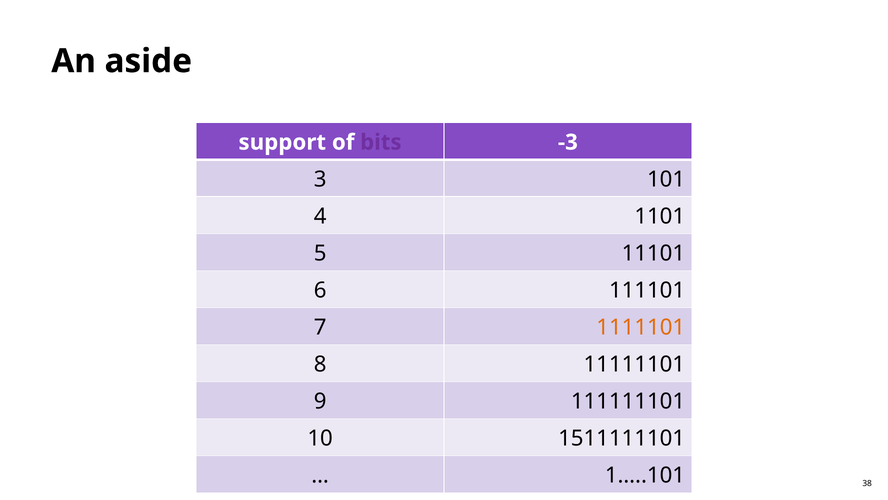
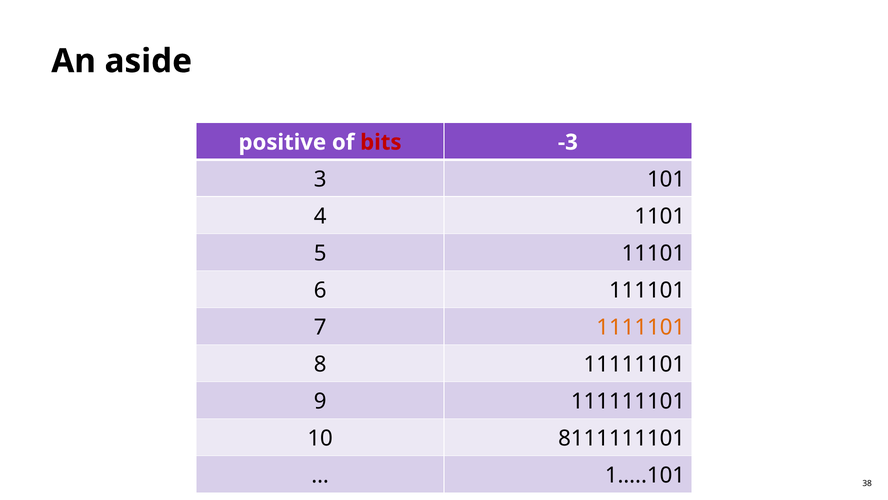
support: support -> positive (282, 142)
bits colour: purple -> red (381, 142)
1511111101: 1511111101 -> 8111111101 (622, 438)
